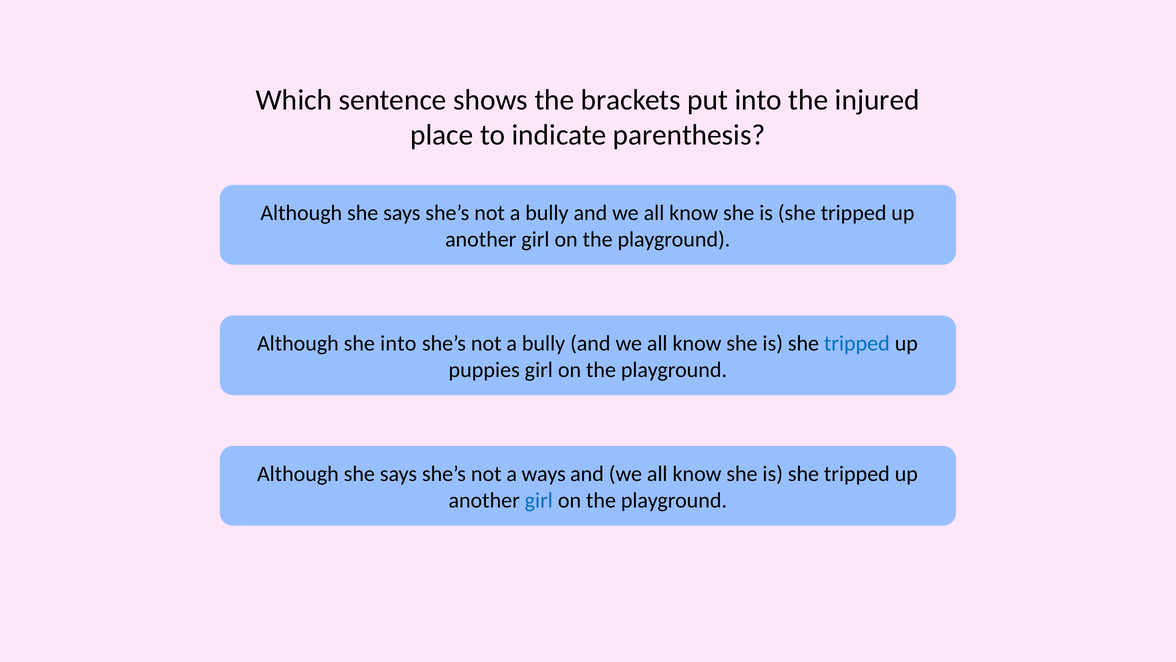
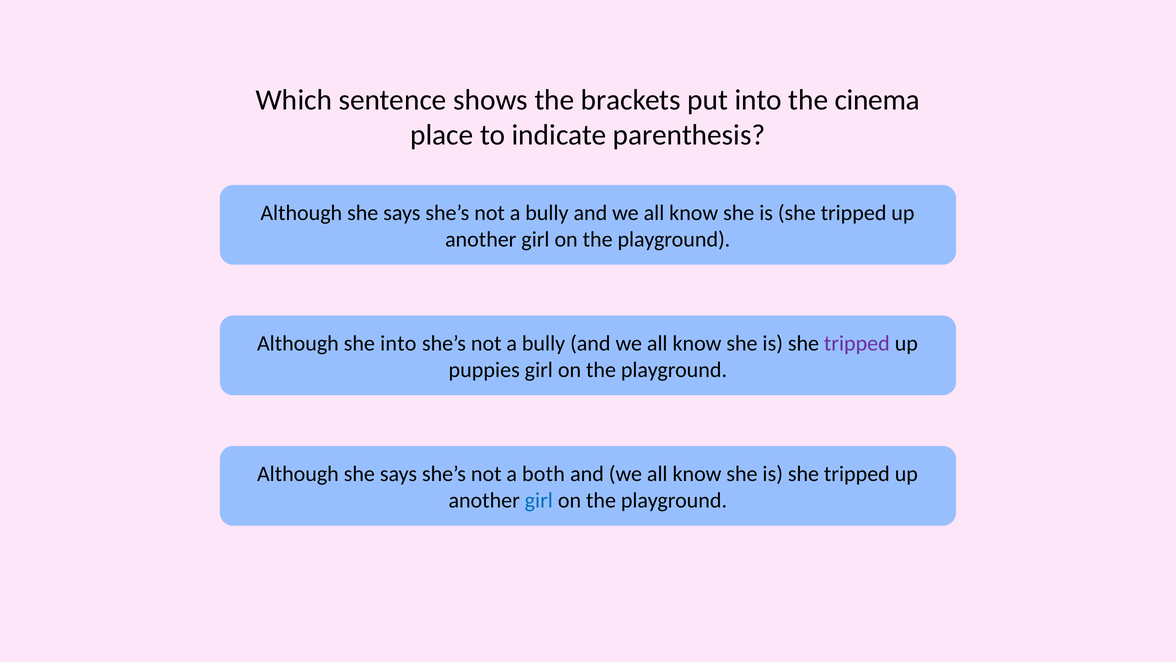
injured: injured -> cinema (877, 100)
tripped colour: blue -> purple (857, 343)
ways: ways -> both (543, 474)
